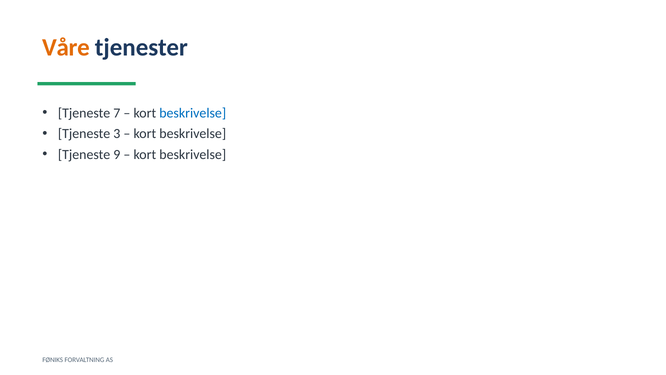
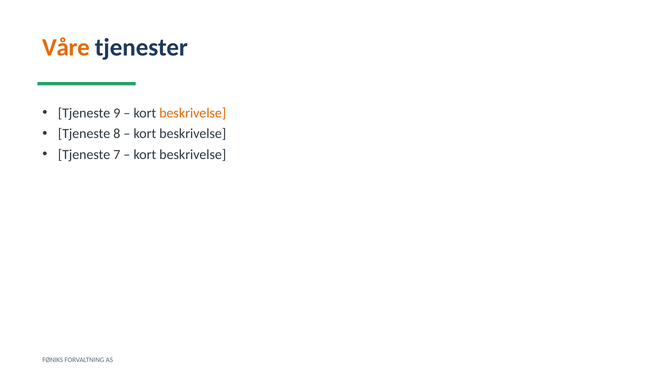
7: 7 -> 9 (117, 113)
beskrivelse colour: blue -> orange (193, 113)
3: 3 -> 8 (117, 134)
9: 9 -> 7 (117, 154)
